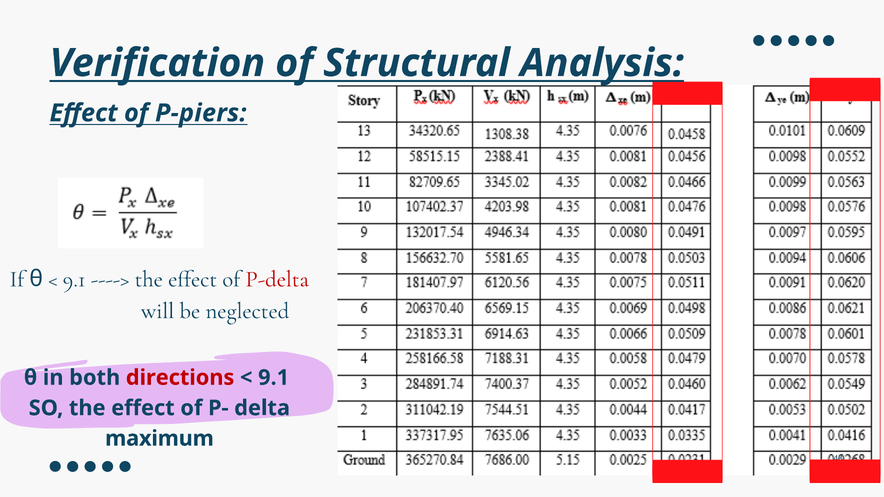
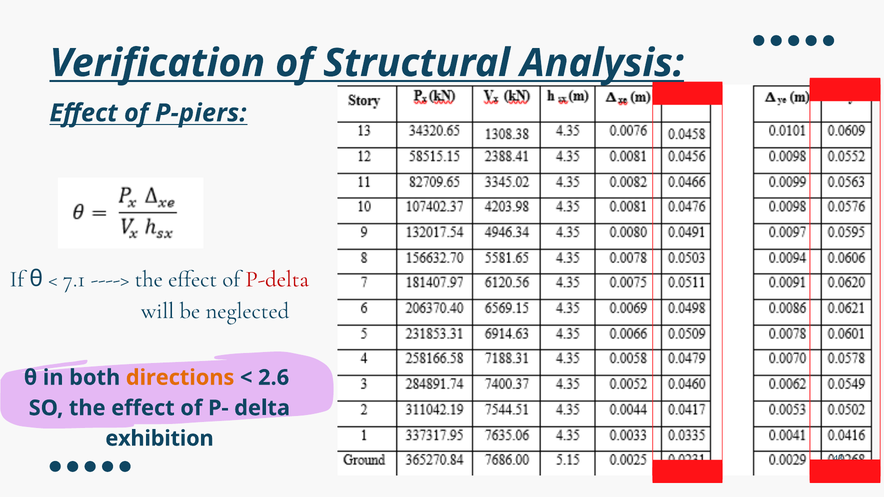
9.1: 9.1 -> 7.1 (74, 279)
directions colour: red -> orange (180, 378)
9.1: 9.1 -> 2.6 (274, 378)
maximum: maximum -> exhibition (160, 439)
